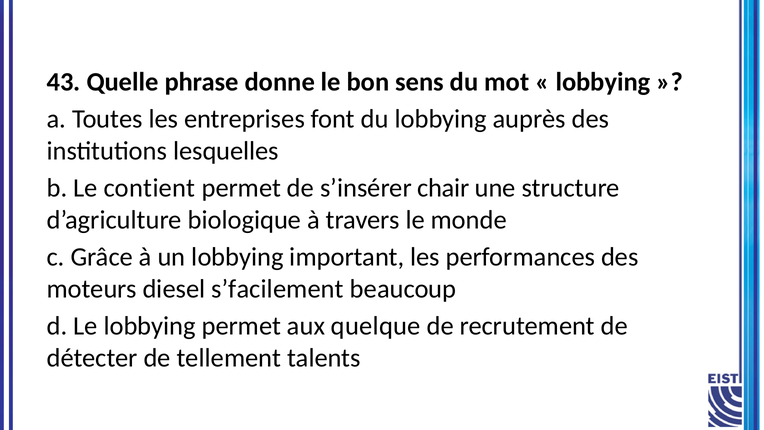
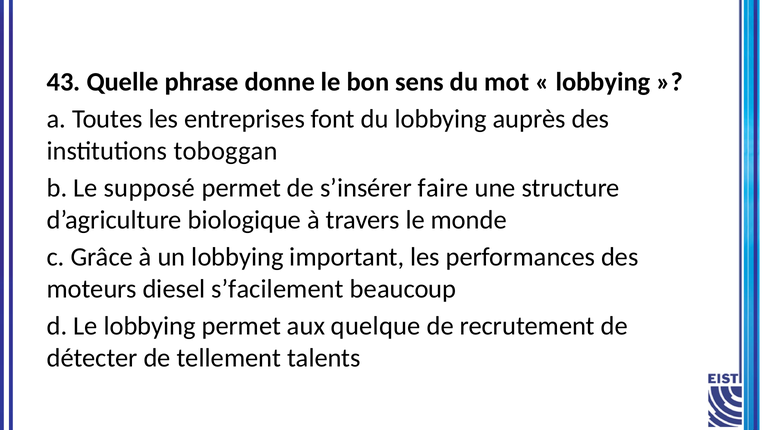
lesquelles: lesquelles -> toboggan (226, 151)
contient: contient -> supposé (149, 188)
chair: chair -> faire (443, 188)
